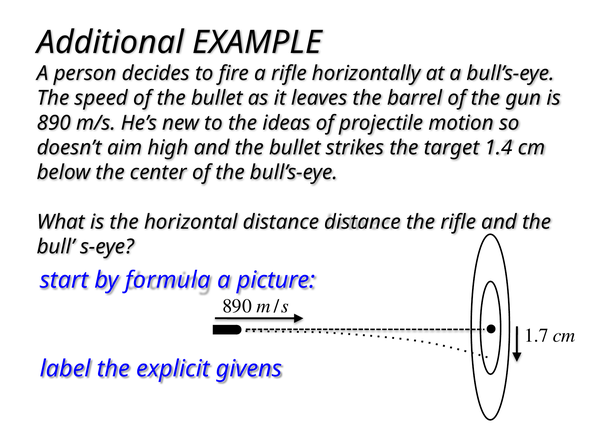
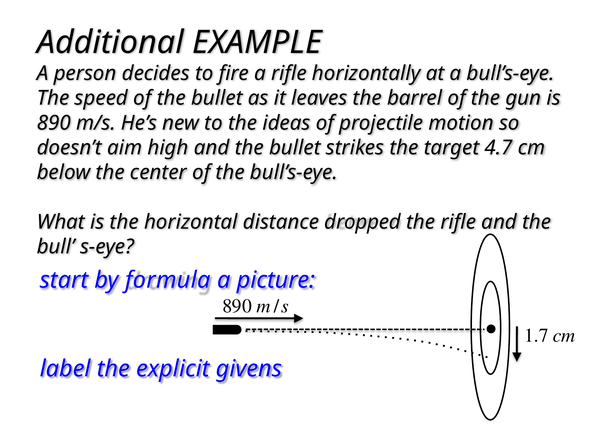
1.4: 1.4 -> 4.7 (499, 148)
distance distance: distance -> dropped (363, 222)
